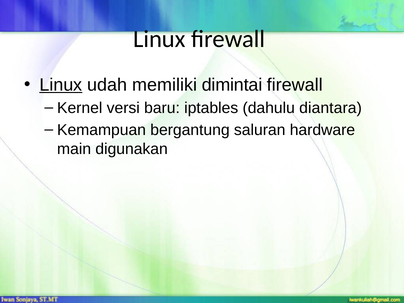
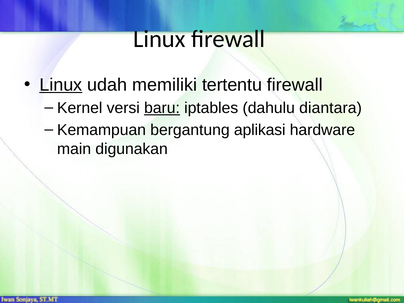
dimintai: dimintai -> tertentu (232, 85)
baru underline: none -> present (162, 108)
saluran: saluran -> aplikasi (260, 130)
